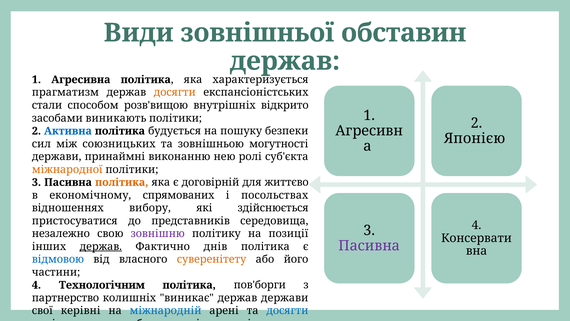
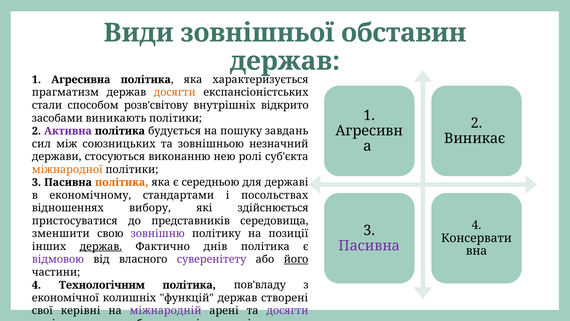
розв'вищою: розв'вищою -> розв'світову (156, 105)
Активна colour: blue -> purple (68, 131)
безпеки: безпеки -> завдань (287, 131)
Японією: Японією -> Виникає (475, 138)
могутності: могутності -> незначний (279, 144)
принаймні: принаймні -> стосуються (115, 156)
договірній: договірній -> середньою (210, 182)
життєво: життєво -> державі (287, 182)
спрямованих: спрямованих -> стандартами (178, 195)
незалежно: незалежно -> зменшити (61, 233)
відмовою colour: blue -> purple (58, 259)
суверенітету colour: orange -> purple (212, 259)
його underline: none -> present (296, 259)
пов'борги: пов'борги -> пов'владу (260, 285)
партнерство: партнерство -> економічної (65, 298)
виникає: виникає -> функцій (187, 298)
держав держави: держави -> створені (285, 298)
міжнародній colour: blue -> purple (166, 310)
досягти colour: blue -> purple (287, 310)
